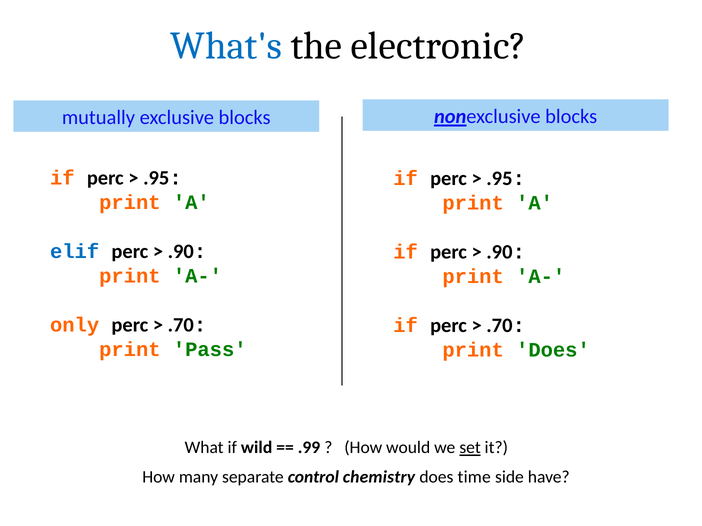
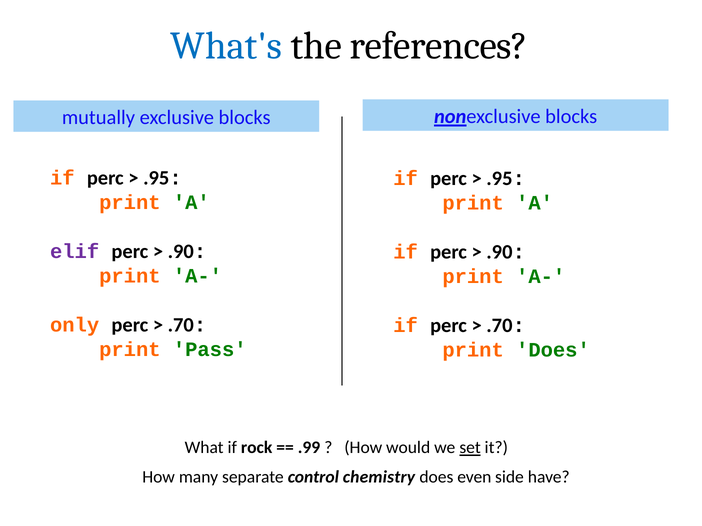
electronic: electronic -> references (439, 46)
elif colour: blue -> purple (75, 252)
wild: wild -> rock (257, 448)
time: time -> even (474, 477)
